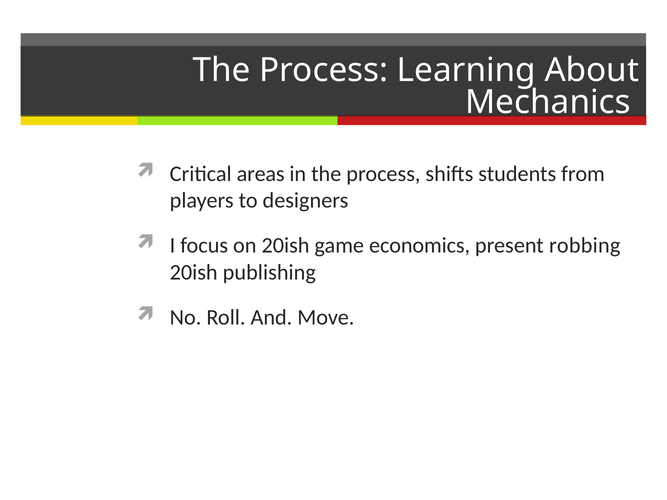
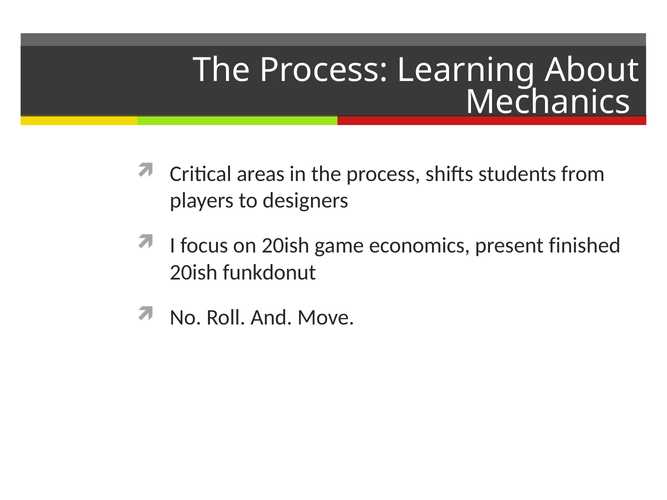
robbing: robbing -> finished (585, 246)
publishing: publishing -> funkdonut (269, 272)
